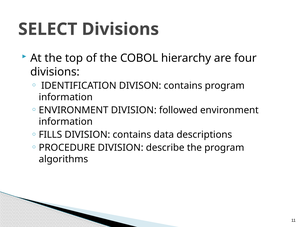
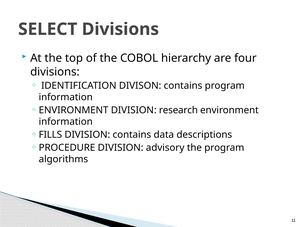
followed: followed -> research (178, 110)
describe: describe -> advisory (165, 148)
